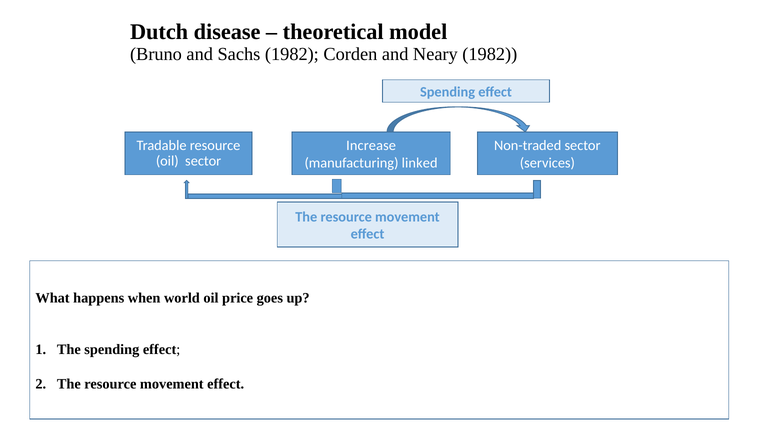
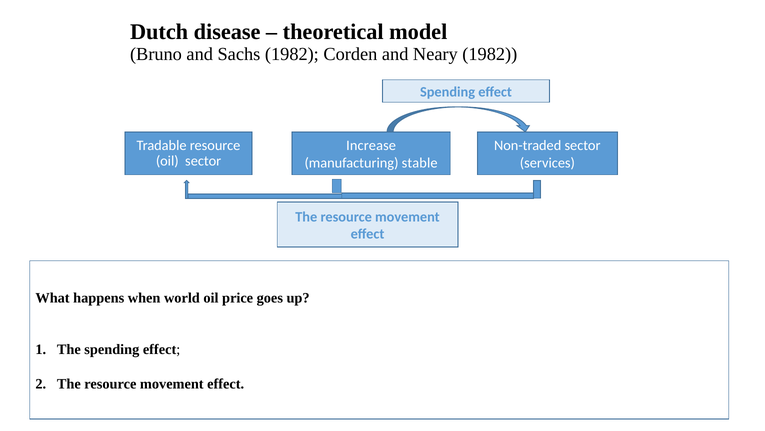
linked: linked -> stable (420, 163)
